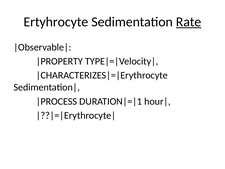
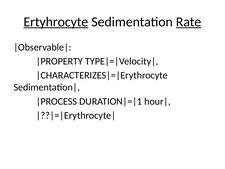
Ertyhrocyte underline: none -> present (56, 22)
